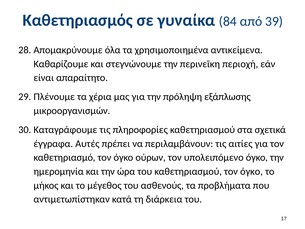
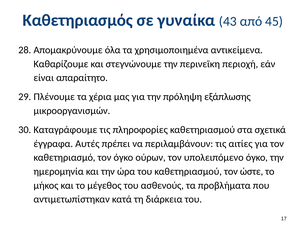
84: 84 -> 43 (228, 21)
39: 39 -> 45 (274, 21)
καθετηριασμού τον όγκο: όγκο -> ώστε (252, 171)
